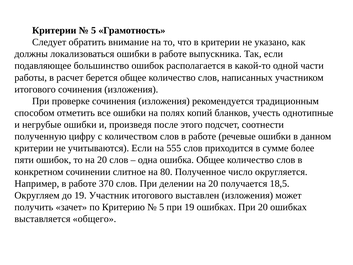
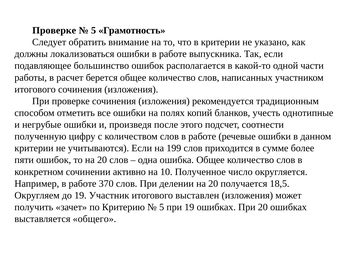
Критерии: Критерии -> Проверке (54, 30)
555: 555 -> 199 (174, 148)
слитное: слитное -> активно (129, 172)
80: 80 -> 10 (166, 172)
